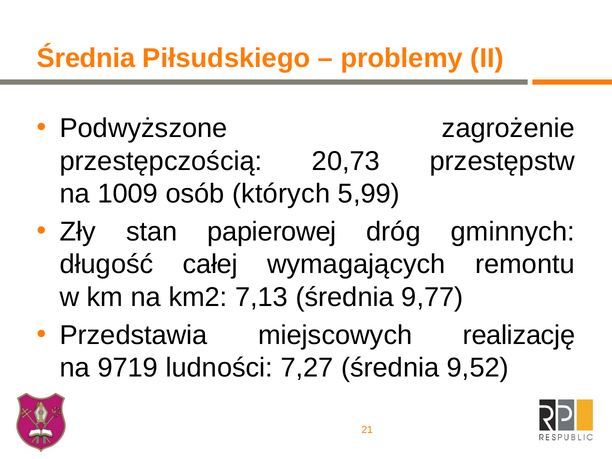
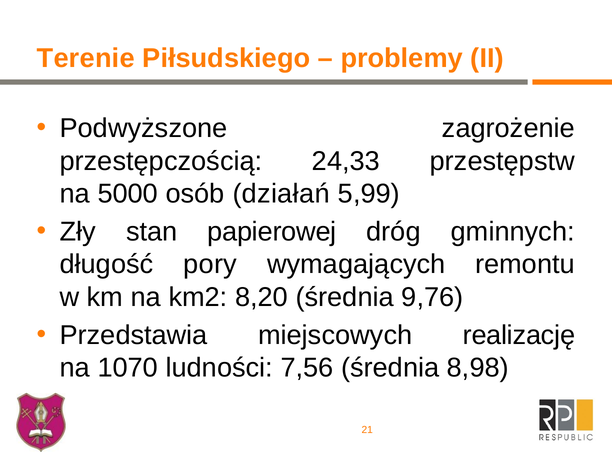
Średnia: Średnia -> Terenie (86, 59)
20,73: 20,73 -> 24,33 (346, 161)
1009: 1009 -> 5000 (128, 194)
których: których -> działań (281, 194)
całej: całej -> pory (210, 264)
7,13: 7,13 -> 8,20 (262, 297)
9,77: 9,77 -> 9,76 (432, 297)
9719: 9719 -> 1070 (128, 368)
7,27: 7,27 -> 7,56 (307, 368)
9,52: 9,52 -> 8,98 (478, 368)
